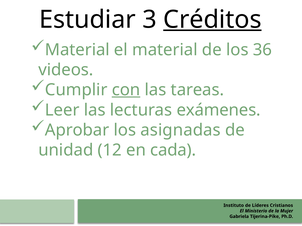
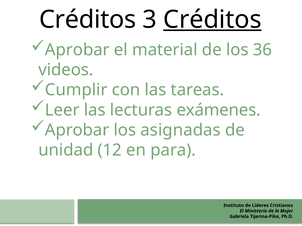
Estudiar: Estudiar -> Créditos (88, 20)
Material: Material -> Aprobar (77, 50)
con underline: present -> none (126, 90)
cada: cada -> para (173, 151)
